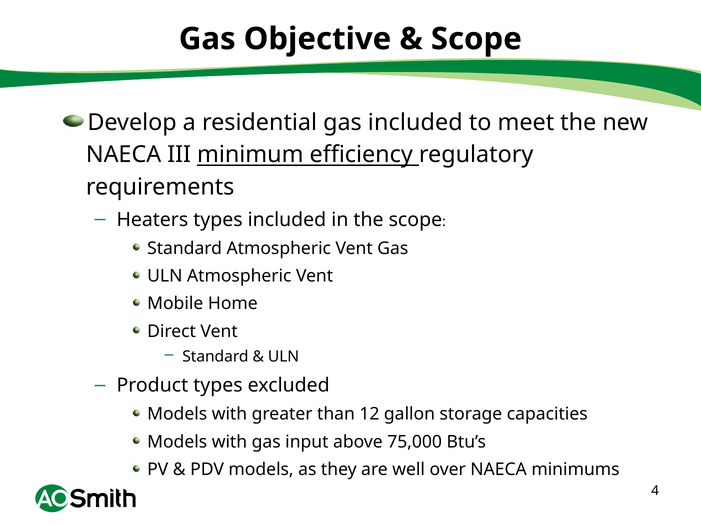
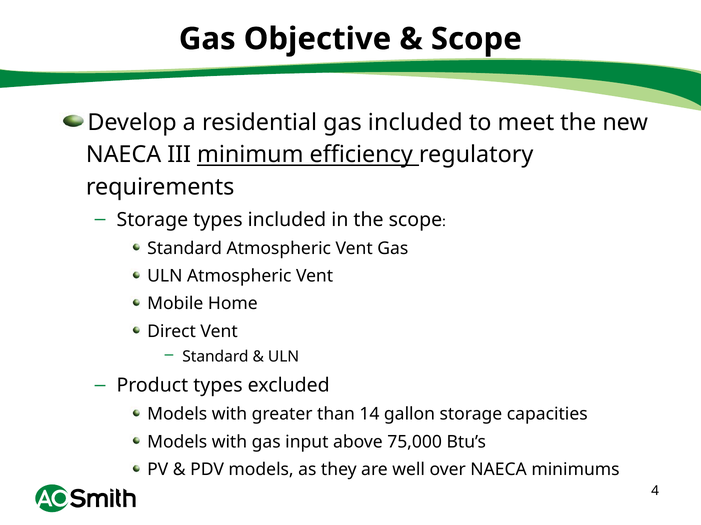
Heaters: Heaters -> Storage (152, 220)
12: 12 -> 14 (369, 415)
